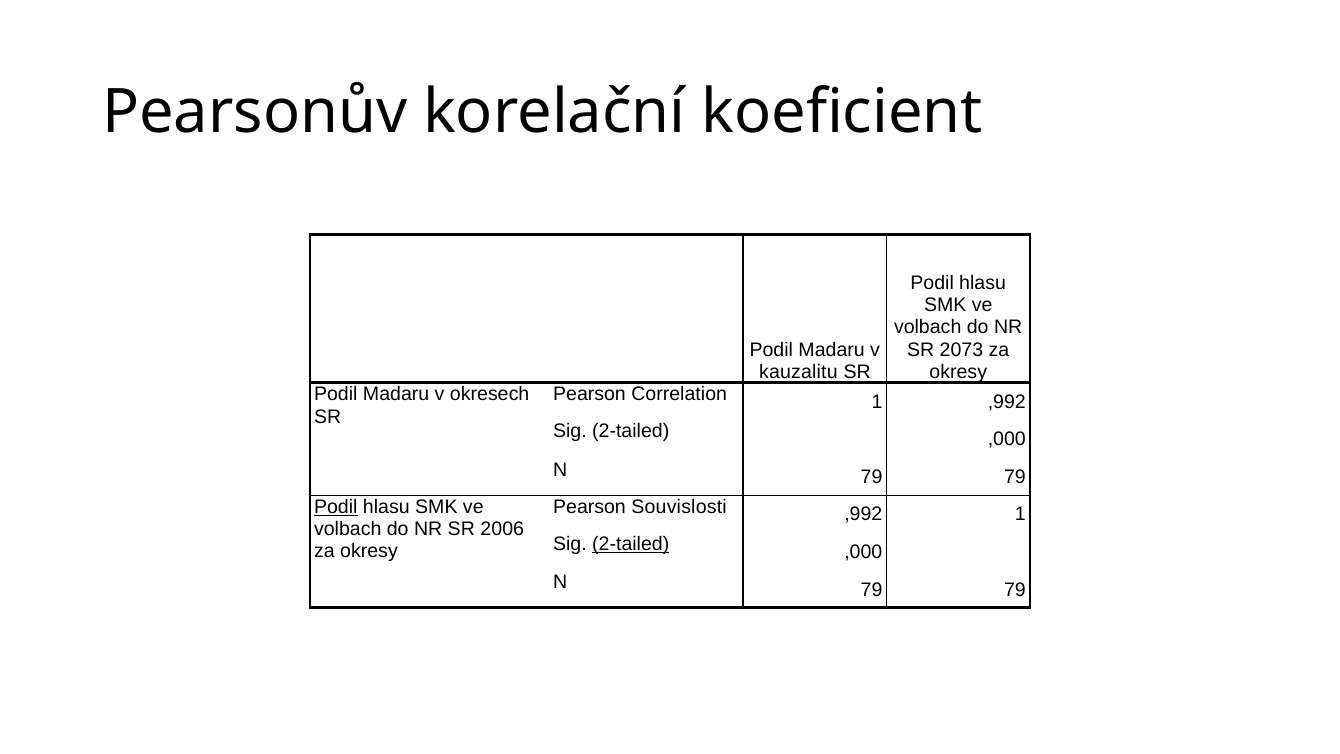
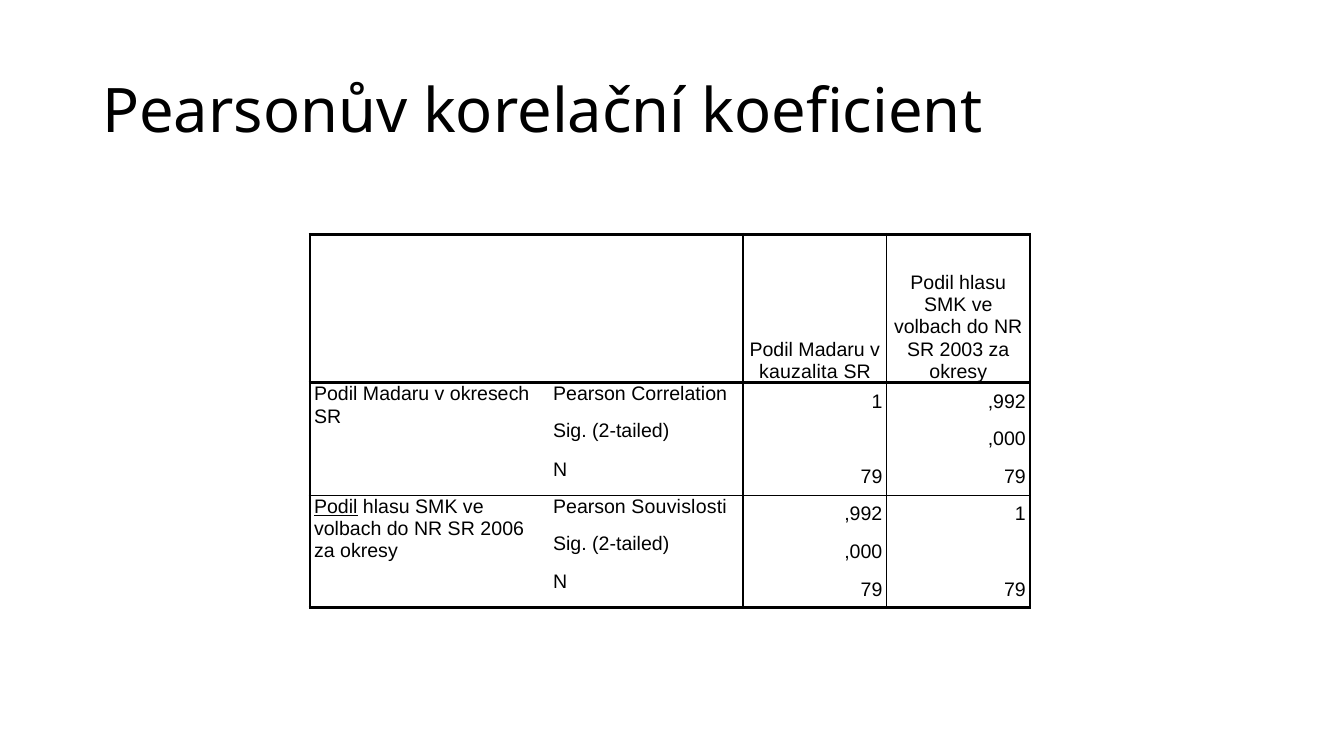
2073: 2073 -> 2003 (961, 350)
kauzalitu: kauzalitu -> kauzalita (798, 372)
2-tailed underline: present -> none (631, 544)
